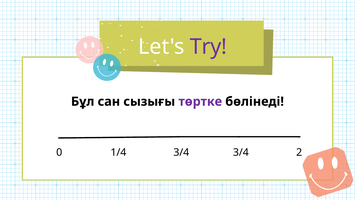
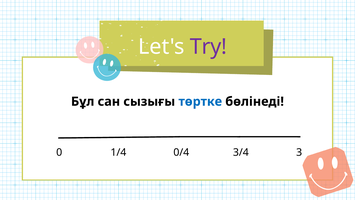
төртке colour: purple -> blue (200, 101)
1/4 3/4: 3/4 -> 0/4 (181, 152)
2: 2 -> 3 (299, 152)
